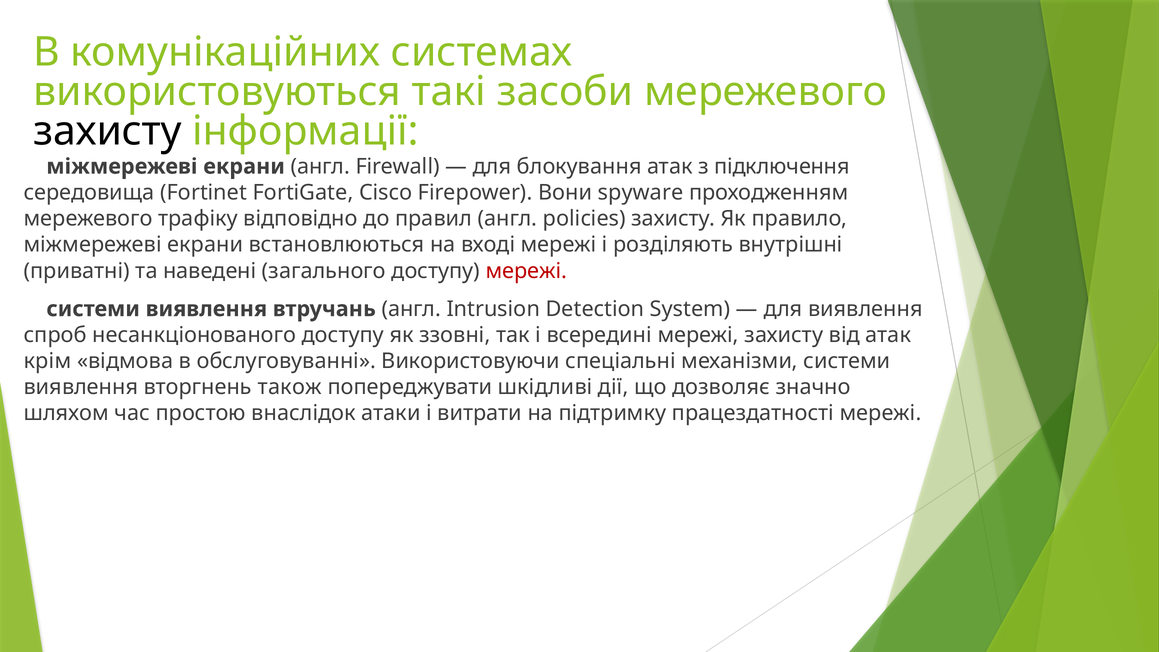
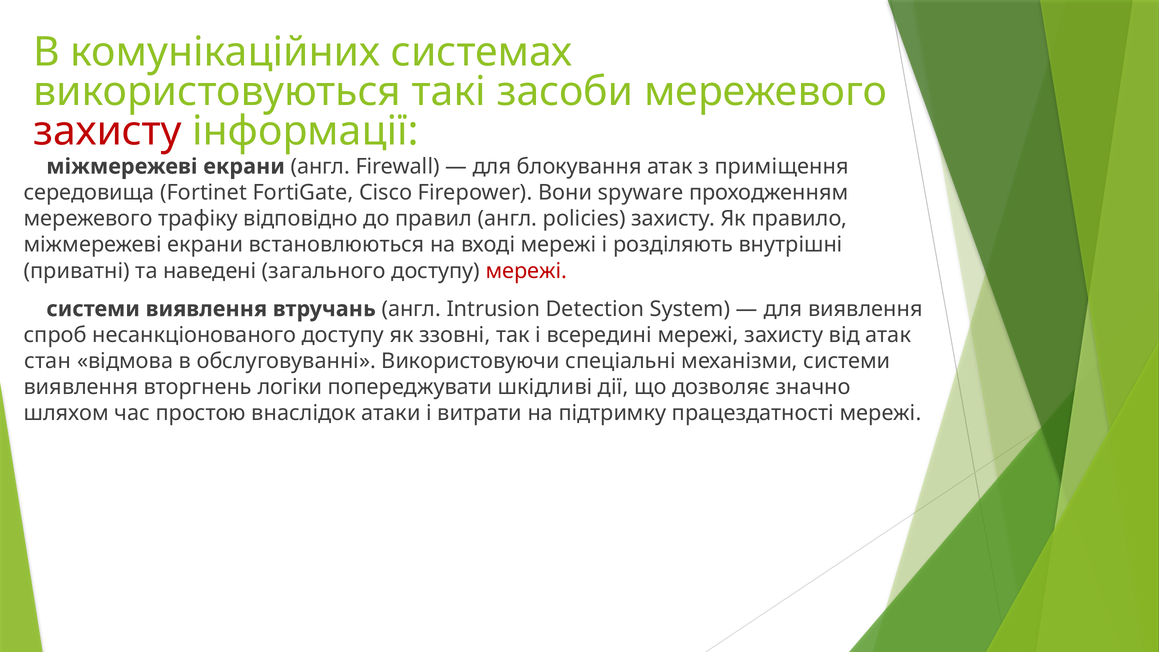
захисту colour: black -> red (108, 131)
підключення: підключення -> приміщення (782, 167)
крім: крім -> стан (48, 361)
також: також -> логіки (290, 387)
